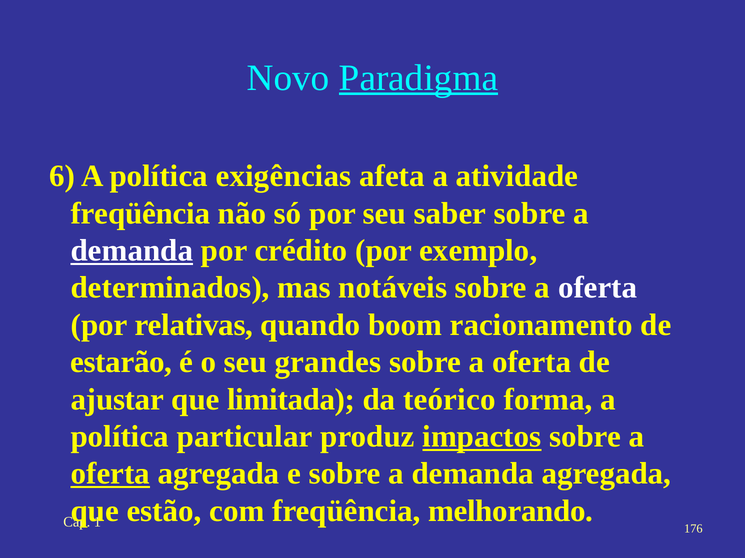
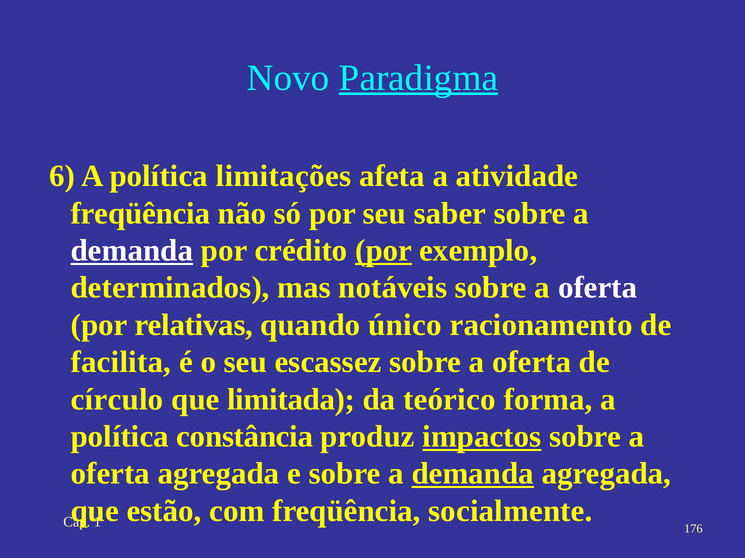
exigências: exigências -> limitações (283, 176)
por underline: none -> present (384, 251)
boom: boom -> único (405, 325)
estarão: estarão -> facilita (121, 363)
grandes: grandes -> escassez (328, 363)
ajustar: ajustar -> círculo (117, 400)
particular: particular -> constância (245, 437)
oferta underline: present -> none (110, 474)
demanda underline: none -> present (473, 474)
melhorando: melhorando -> socialmente (510, 512)
